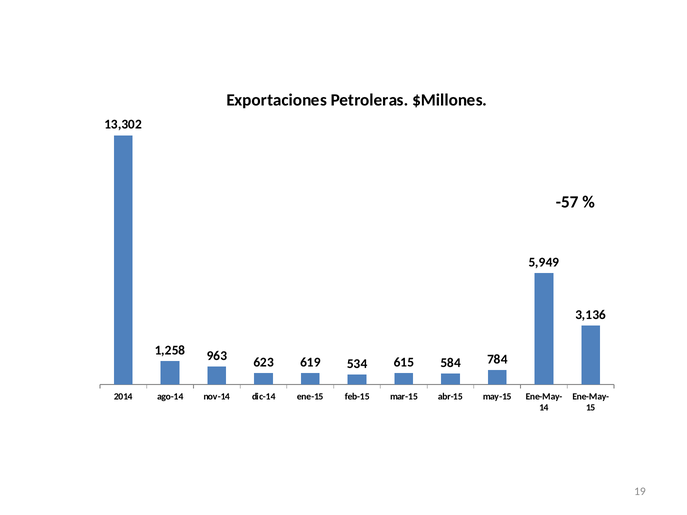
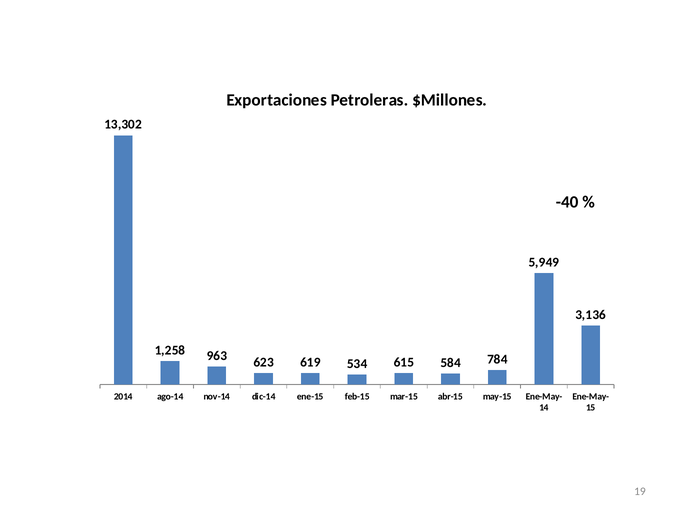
-57: -57 -> -40 (567, 202)
